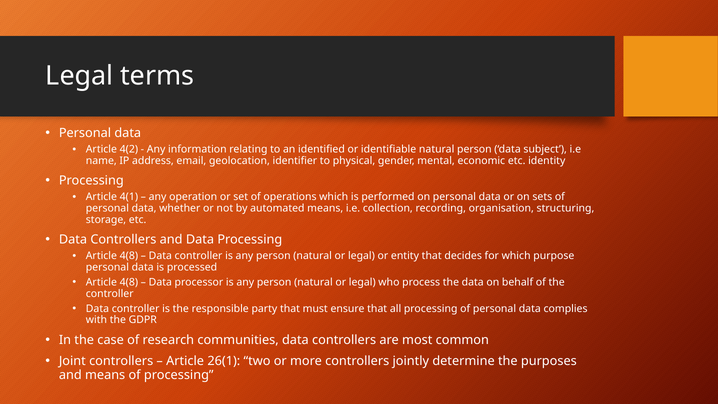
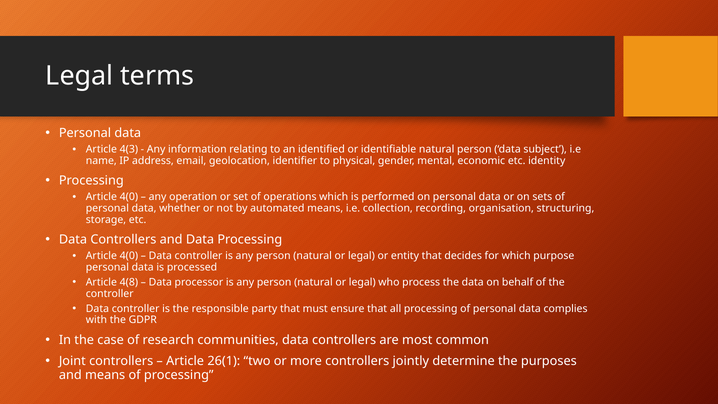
4(2: 4(2 -> 4(3 (129, 149)
4(1: 4(1 -> 4(0 (129, 197)
4(8: 4(8 -> 4(0 (129, 256)
